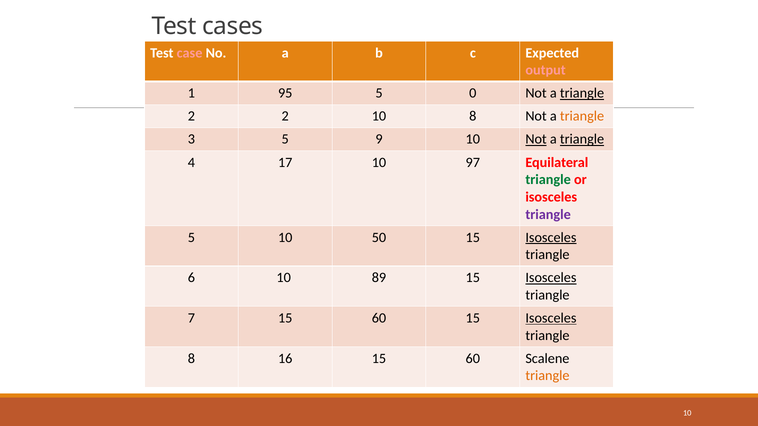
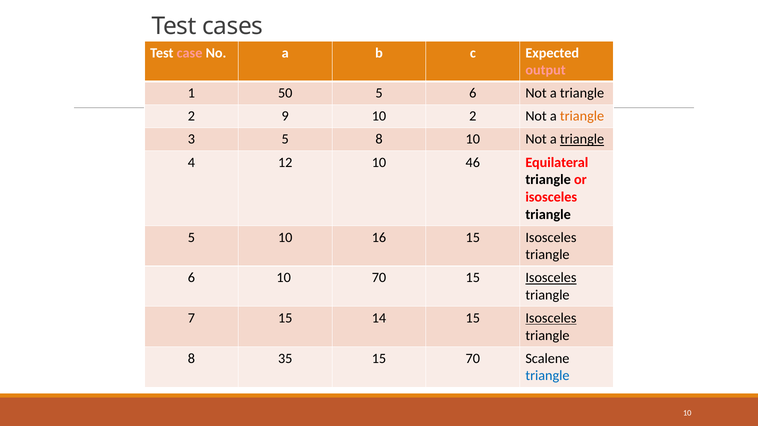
95: 95 -> 50 (285, 93)
5 0: 0 -> 6 (473, 93)
triangle underline: present -> none (582, 93)
2 2: 2 -> 9 (285, 116)
10 8: 8 -> 2 (473, 116)
5 9: 9 -> 8 (379, 139)
Not underline: present -> none (536, 139)
17: 17 -> 12 (285, 162)
97: 97 -> 46 (473, 162)
triangle colour: green -> black (548, 180)
triangle colour: purple -> black (548, 215)
50: 50 -> 16 (379, 238)
Isosceles underline: present -> none (551, 238)
10 89: 89 -> 70 (379, 278)
7 15 60: 60 -> 14 (379, 318)
16: 16 -> 35 (285, 359)
60: 60 -> 70 (473, 359)
triangle colour: orange -> blue (547, 376)
